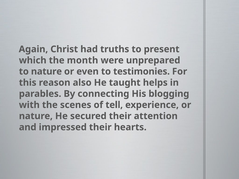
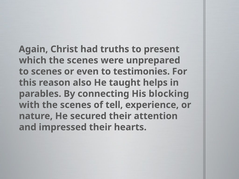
which the month: month -> scenes (83, 60)
to nature: nature -> scenes (46, 72)
blogging: blogging -> blocking (169, 94)
